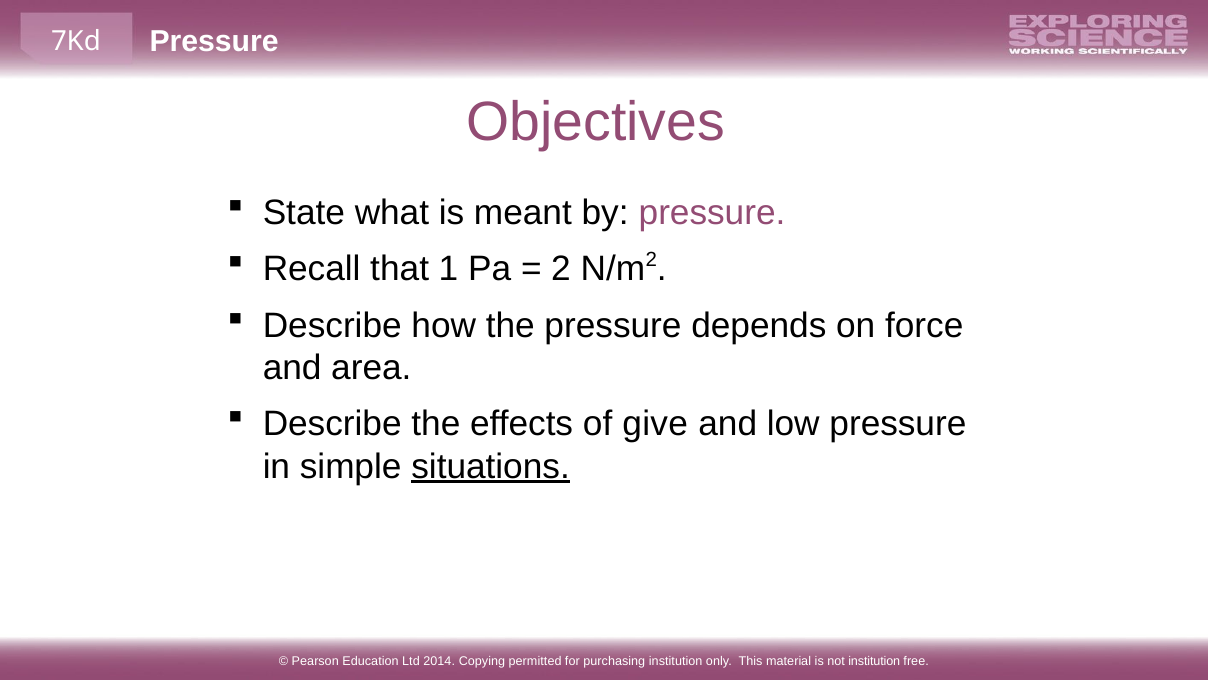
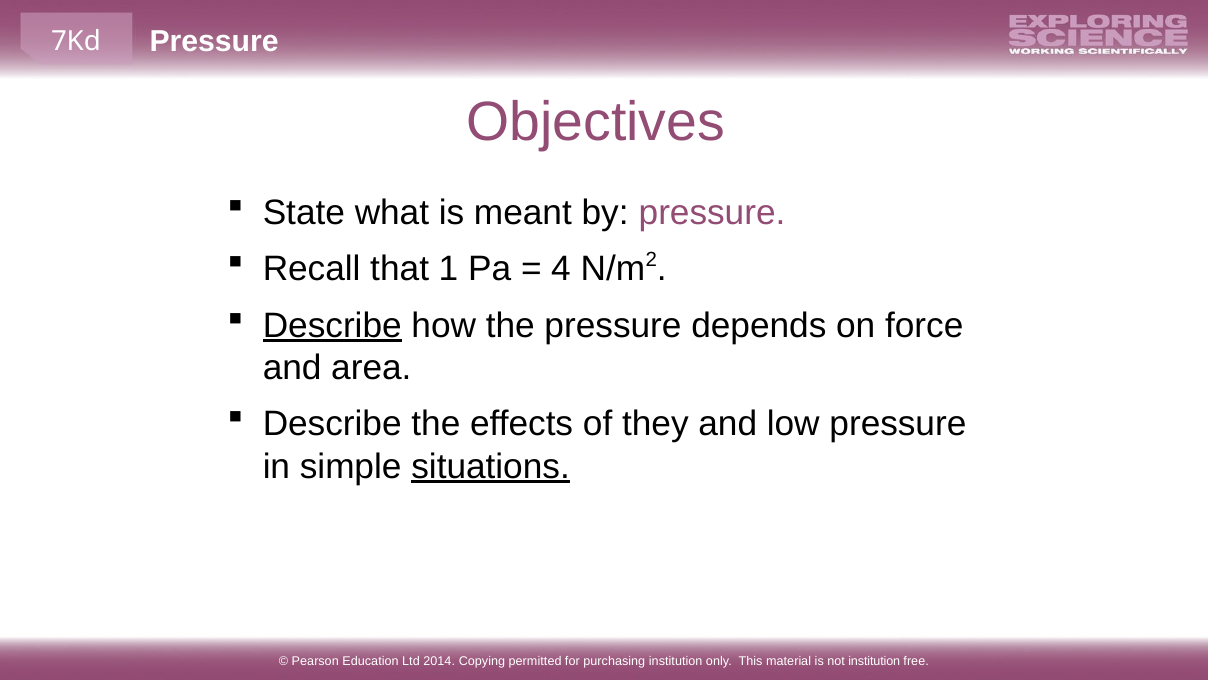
2: 2 -> 4 (561, 269)
Describe underline: none -> present (332, 325)
give: give -> they (655, 424)
